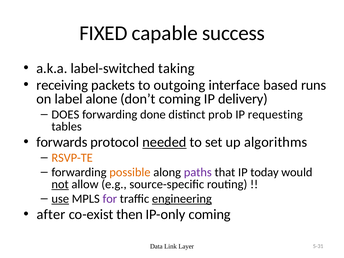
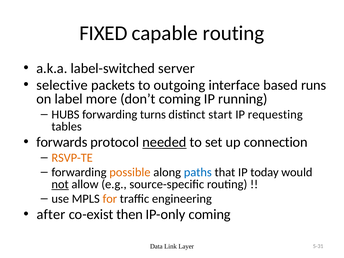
capable success: success -> routing (233, 33)
taking: taking -> server (176, 68)
receiving: receiving -> selective (62, 85)
alone: alone -> more (102, 99)
delivery: delivery -> running (243, 99)
DOES: DOES -> HUBS (65, 114)
done: done -> turns (153, 114)
prob: prob -> start (220, 114)
algorithms: algorithms -> connection (276, 142)
paths colour: purple -> blue (198, 172)
use underline: present -> none (60, 199)
for colour: purple -> orange (110, 199)
engineering underline: present -> none (182, 199)
